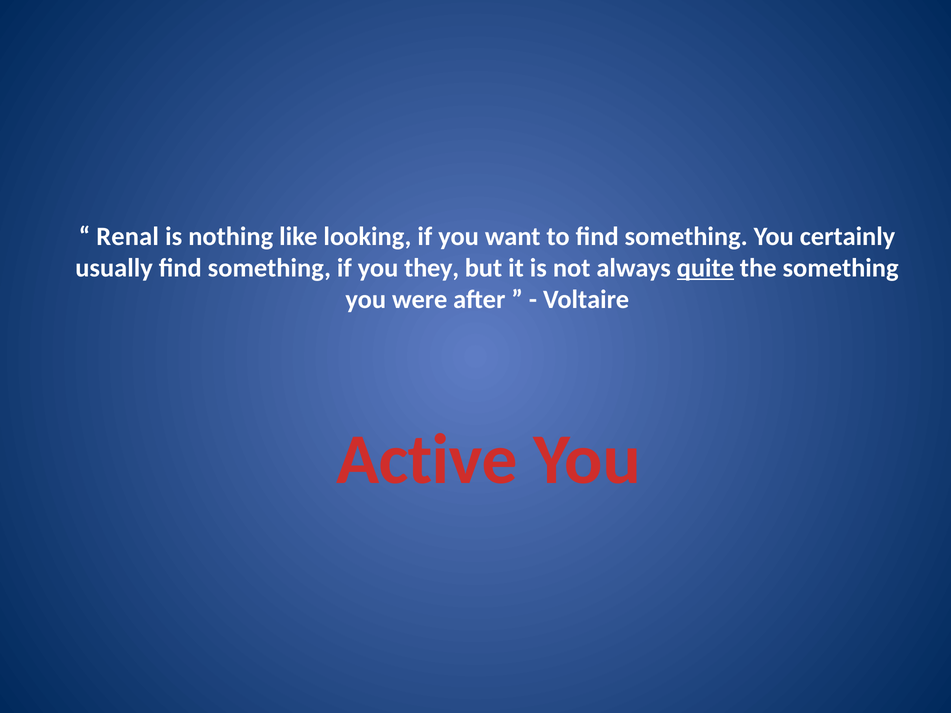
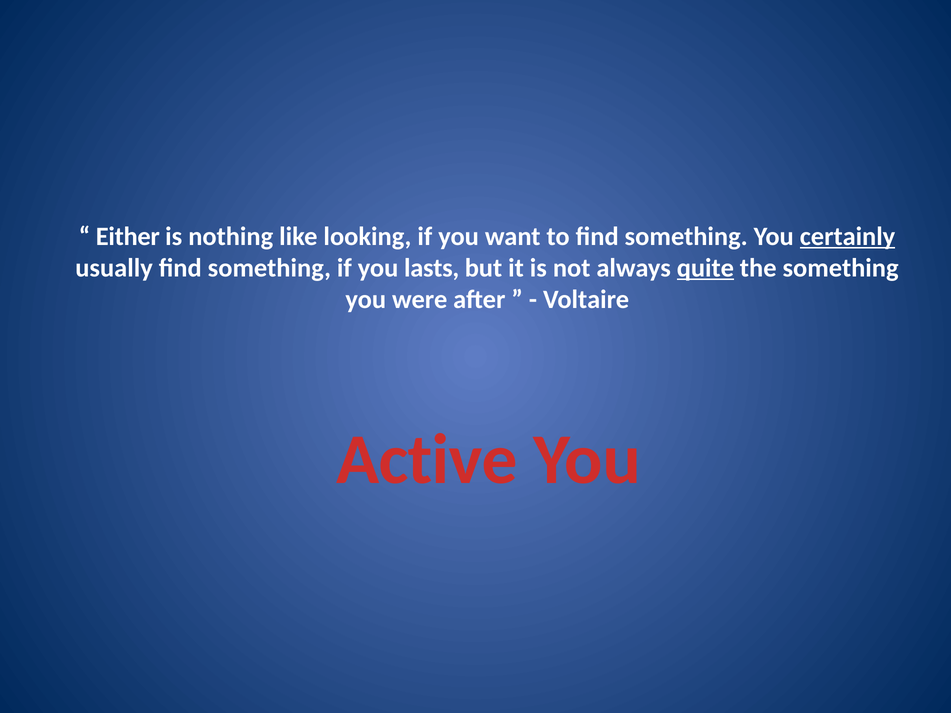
Renal: Renal -> Either (128, 236)
certainly underline: none -> present (848, 236)
they: they -> lasts (432, 268)
